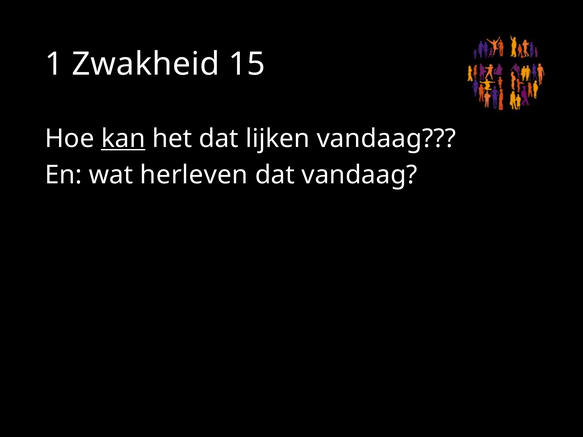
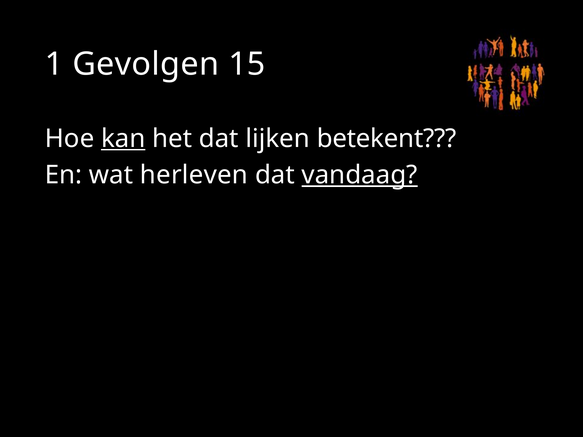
Zwakheid: Zwakheid -> Gevolgen (146, 64)
lijken vandaag: vandaag -> betekent (387, 139)
vandaag underline: none -> present (360, 175)
